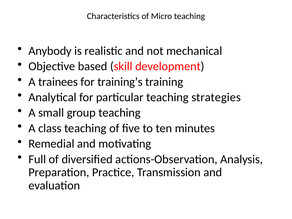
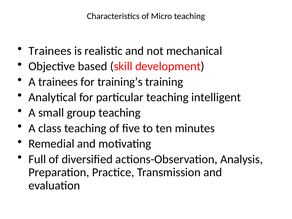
Anybody: Anybody -> Trainees (50, 51)
strategies: strategies -> intelligent (216, 97)
